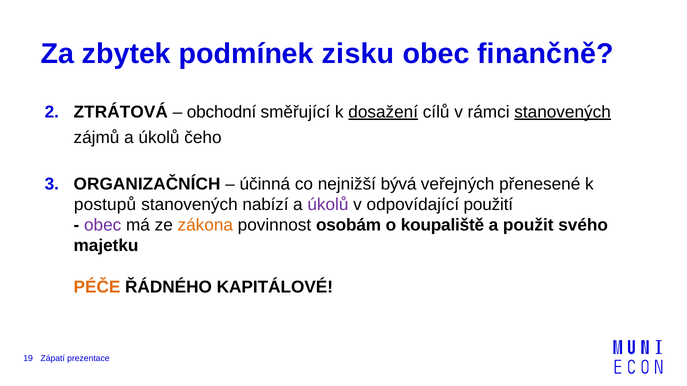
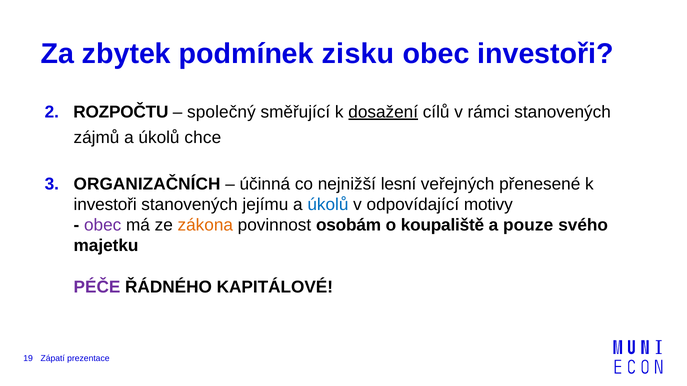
obec finančně: finančně -> investoři (546, 54)
ZTRÁTOVÁ: ZTRÁTOVÁ -> ROZPOČTU (121, 112)
obchodní: obchodní -> společný (221, 112)
stanovených underline: present -> none (563, 112)
čeho: čeho -> chce (203, 138)
bývá: bývá -> lesní (399, 184)
postupů: postupů -> investoři (105, 205)
nabízí: nabízí -> jejímu (265, 205)
úkolů colour: purple -> blue (328, 205)
použití: použití -> motivy (488, 205)
použit: použit -> pouze (528, 225)
PÉČE colour: orange -> purple (97, 287)
